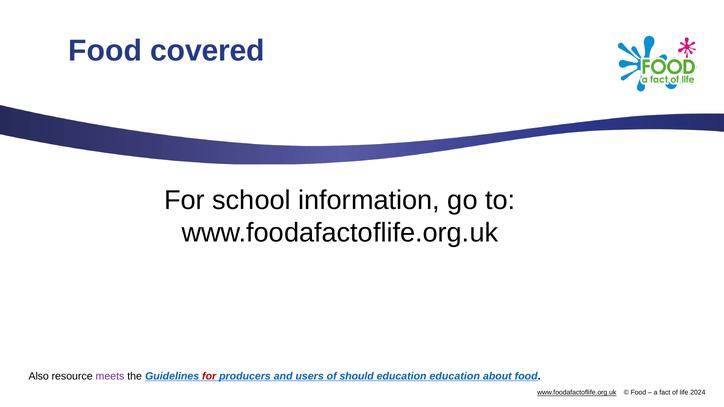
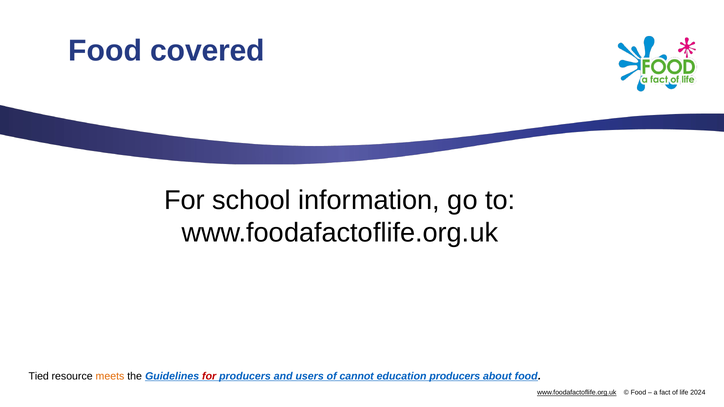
Also: Also -> Tied (39, 376)
meets colour: purple -> orange (110, 376)
should: should -> cannot (357, 376)
education education: education -> producers (455, 376)
